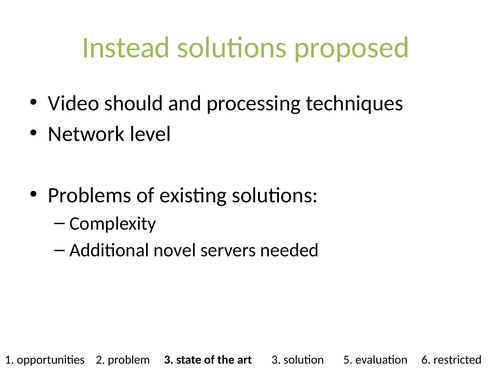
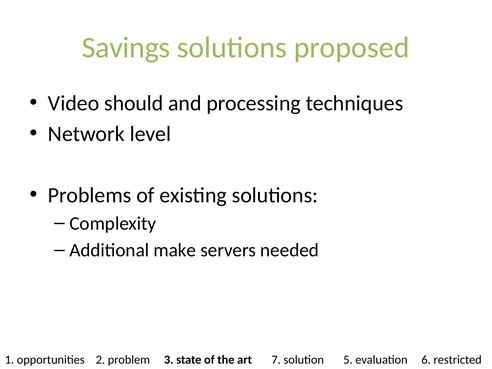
Instead: Instead -> Savings (126, 48)
novel: novel -> make (175, 250)
art 3: 3 -> 7 (276, 360)
